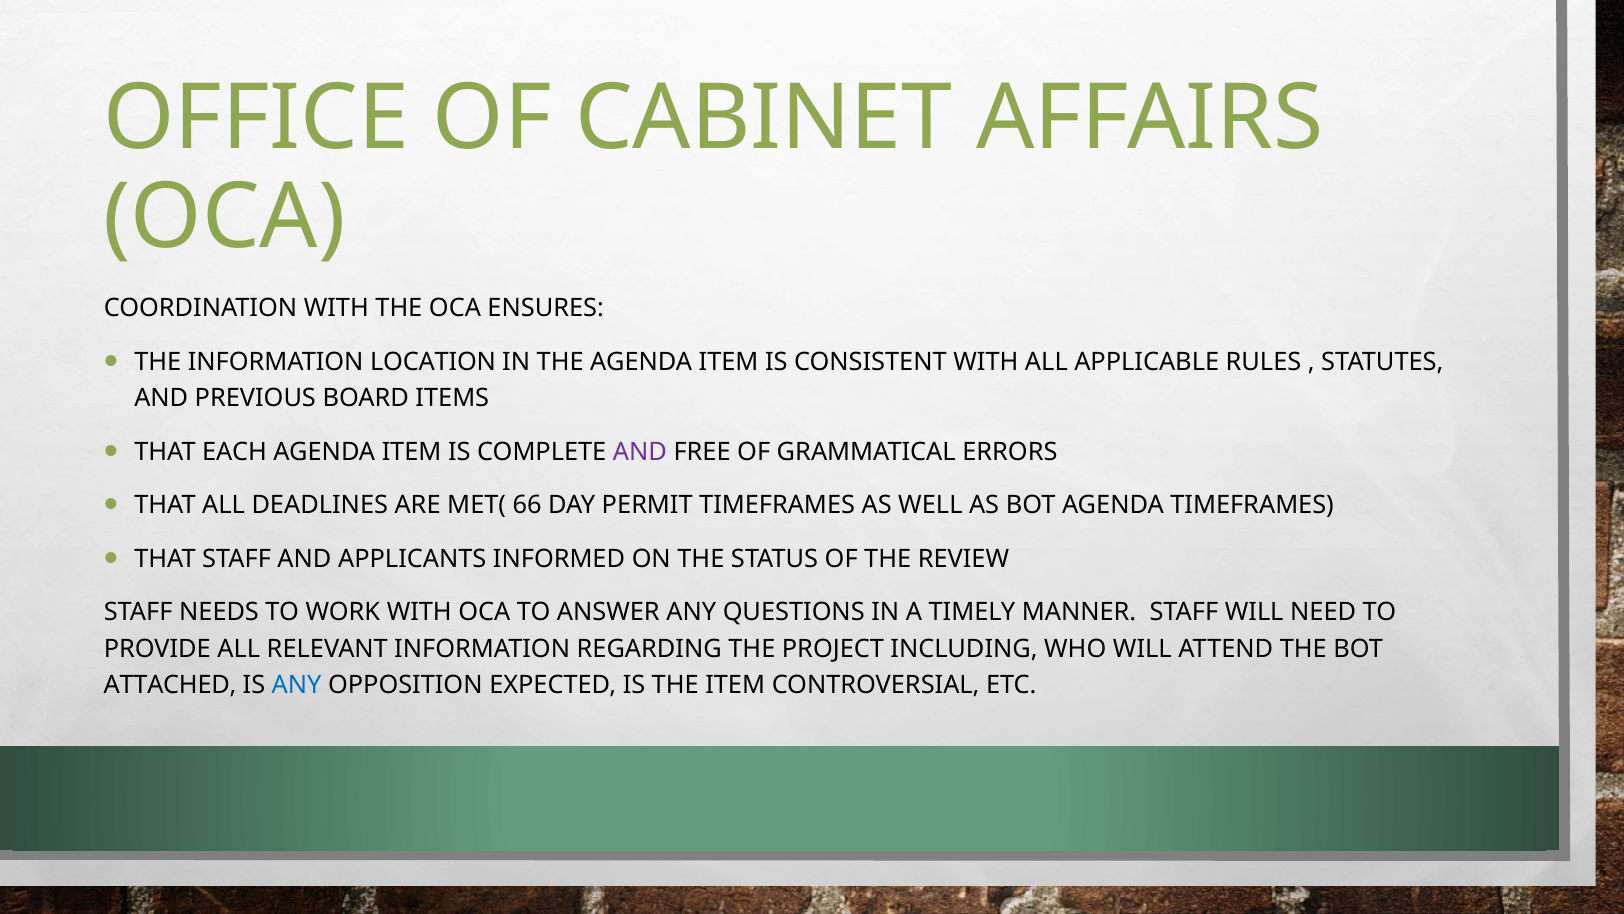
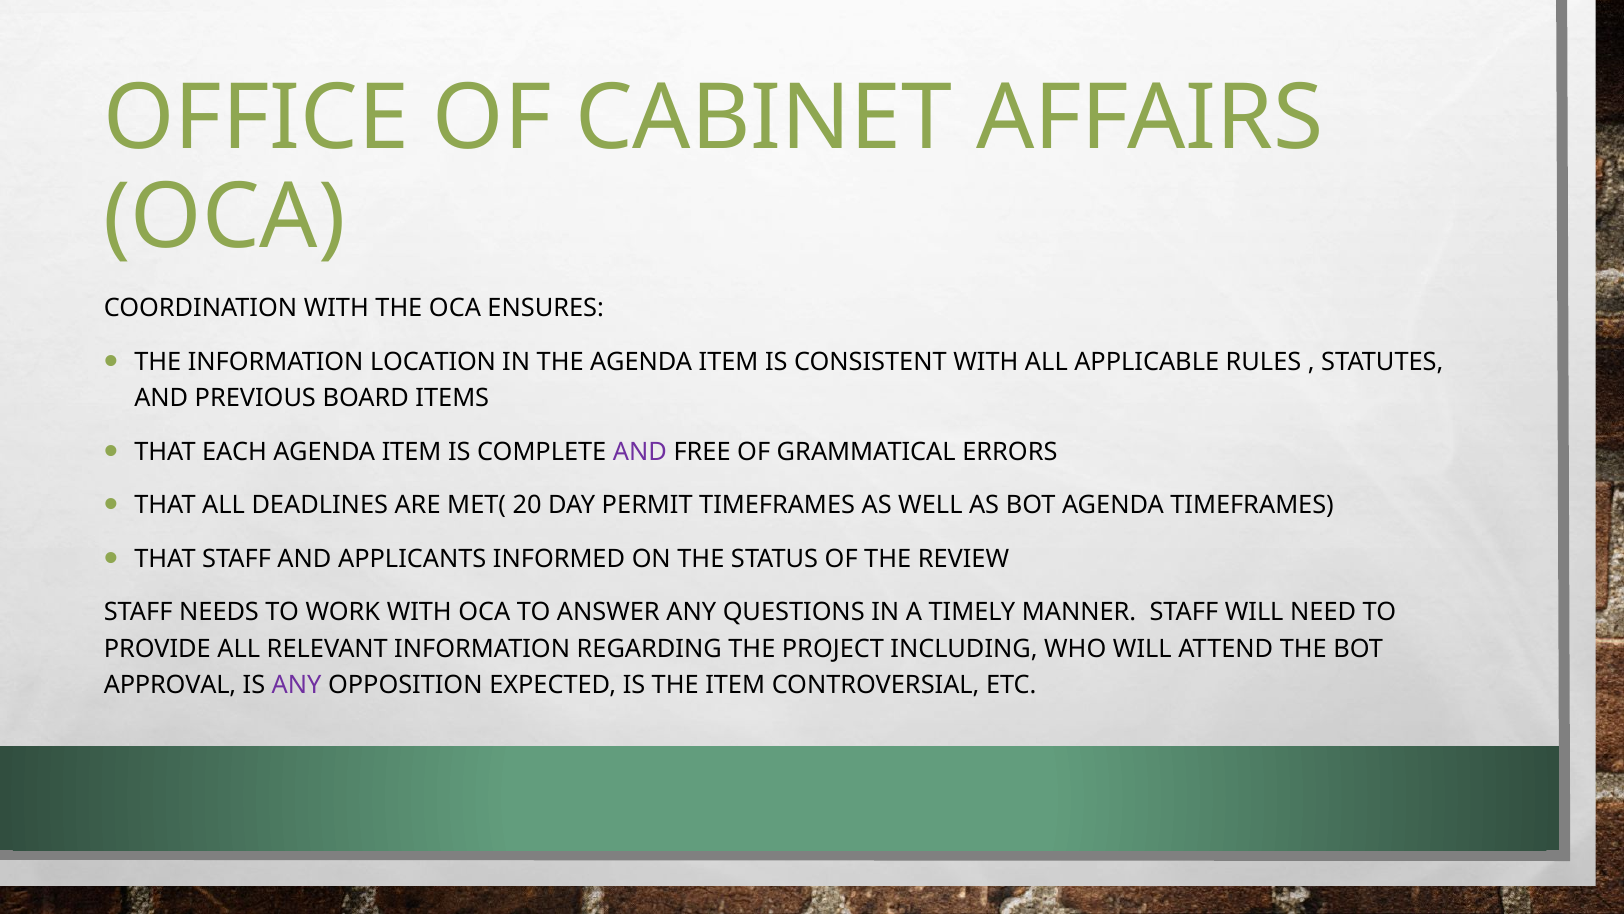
66: 66 -> 20 (527, 505)
ATTACHED: ATTACHED -> APPROVAL (170, 685)
ANY colour: blue -> purple (297, 685)
